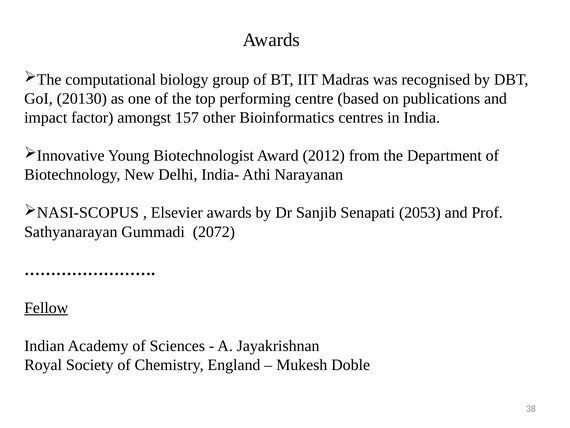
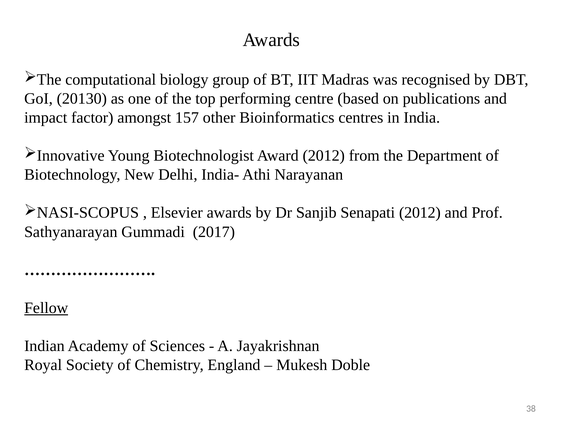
Senapati 2053: 2053 -> 2012 (420, 212)
2072: 2072 -> 2017 (214, 232)
